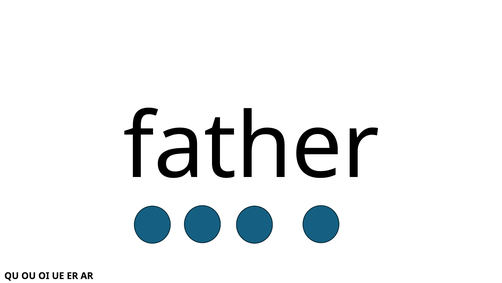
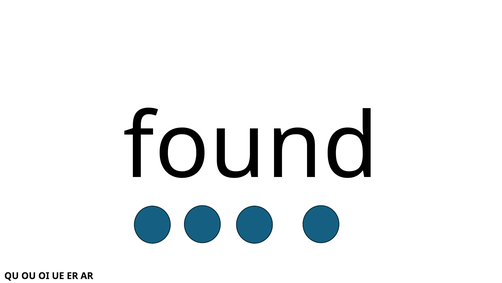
father: father -> found (251, 147)
